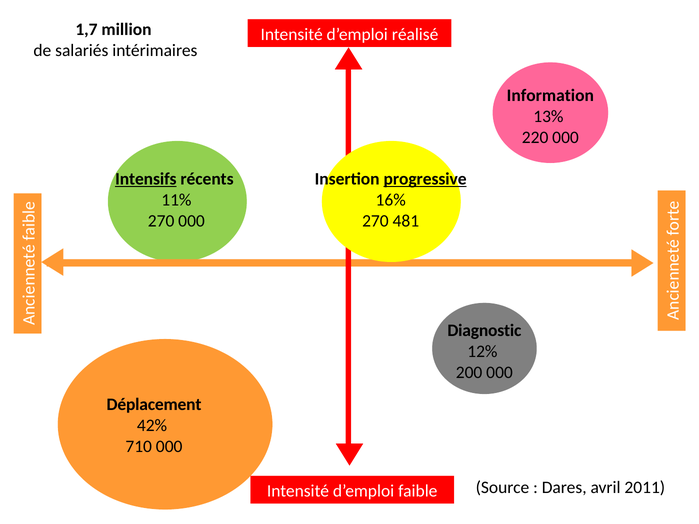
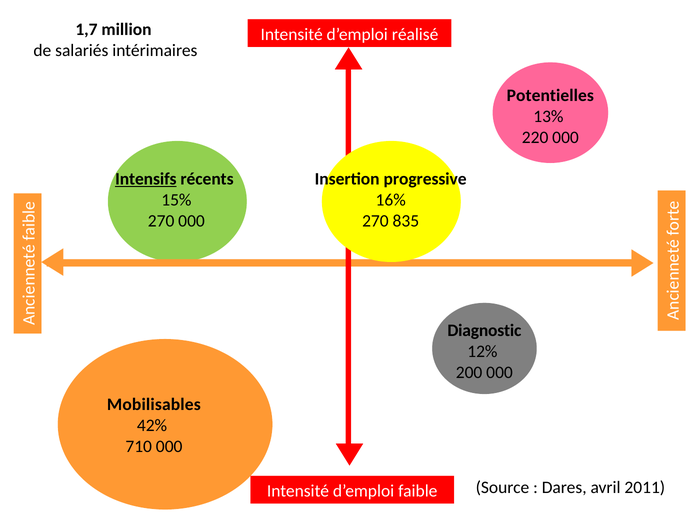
Information: Information -> Potentielles (550, 96)
progressive underline: present -> none (425, 179)
11%: 11% -> 15% (176, 200)
481: 481 -> 835 (406, 221)
Déplacement: Déplacement -> Mobilisables (154, 405)
